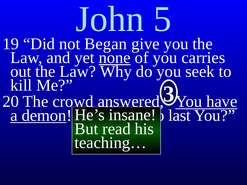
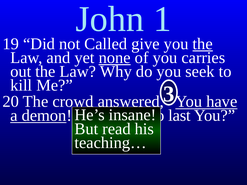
5: 5 -> 1 (162, 19)
Began: Began -> Called (106, 44)
the underline: none -> present (203, 44)
